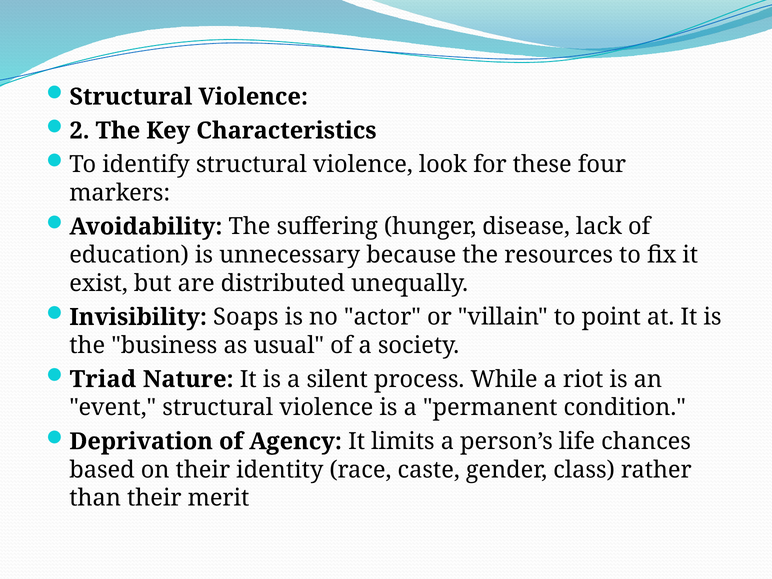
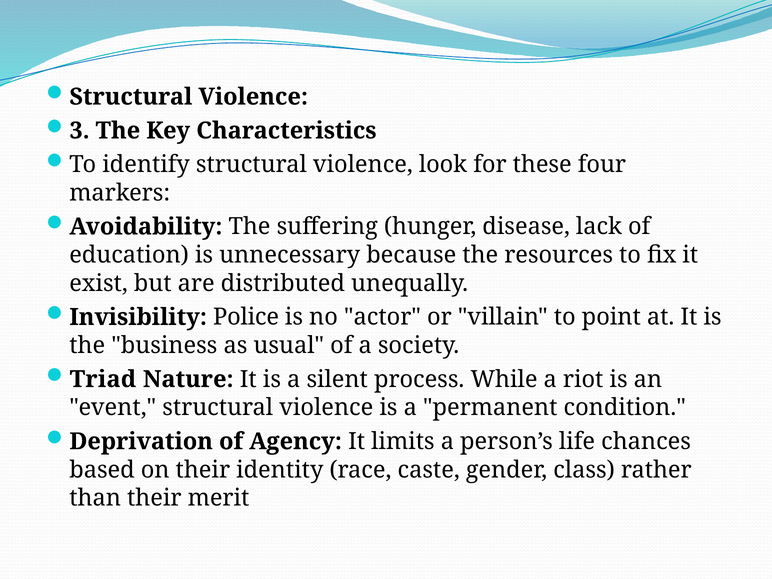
2: 2 -> 3 (79, 131)
Soaps: Soaps -> Police (246, 317)
